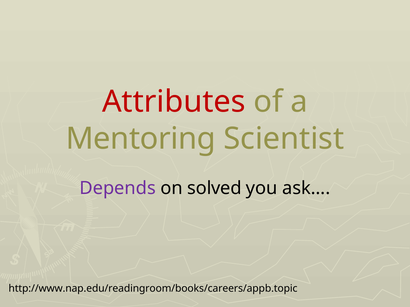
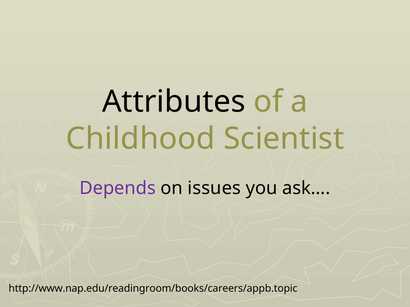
Attributes colour: red -> black (174, 102)
Mentoring: Mentoring -> Childhood (140, 139)
solved: solved -> issues (214, 189)
